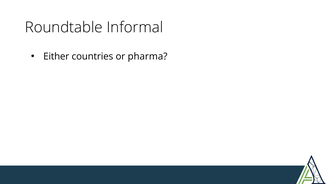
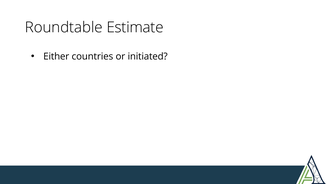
Informal: Informal -> Estimate (135, 27)
pharma: pharma -> initiated (148, 57)
